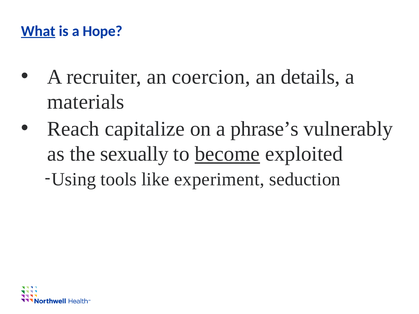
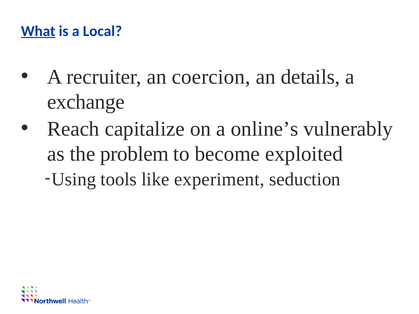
Hope: Hope -> Local (102, 31)
materials: materials -> exchange (86, 102)
phrase’s: phrase’s -> online’s (265, 129)
sexually: sexually -> problem (134, 154)
become underline: present -> none (227, 154)
